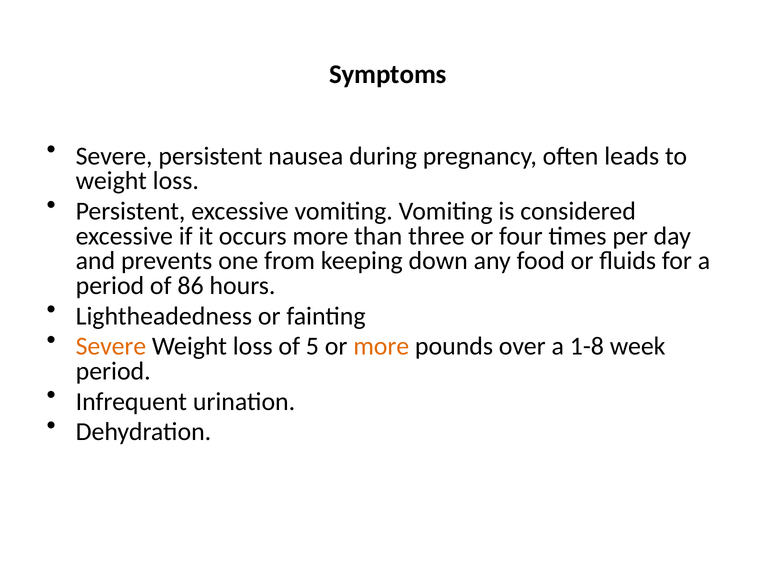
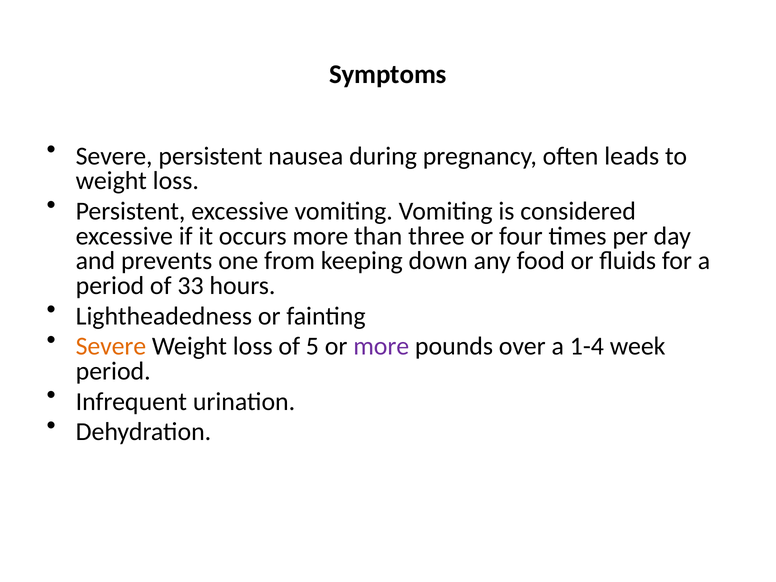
86: 86 -> 33 (191, 286)
more colour: orange -> purple (381, 346)
1-8: 1-8 -> 1-4 (587, 346)
